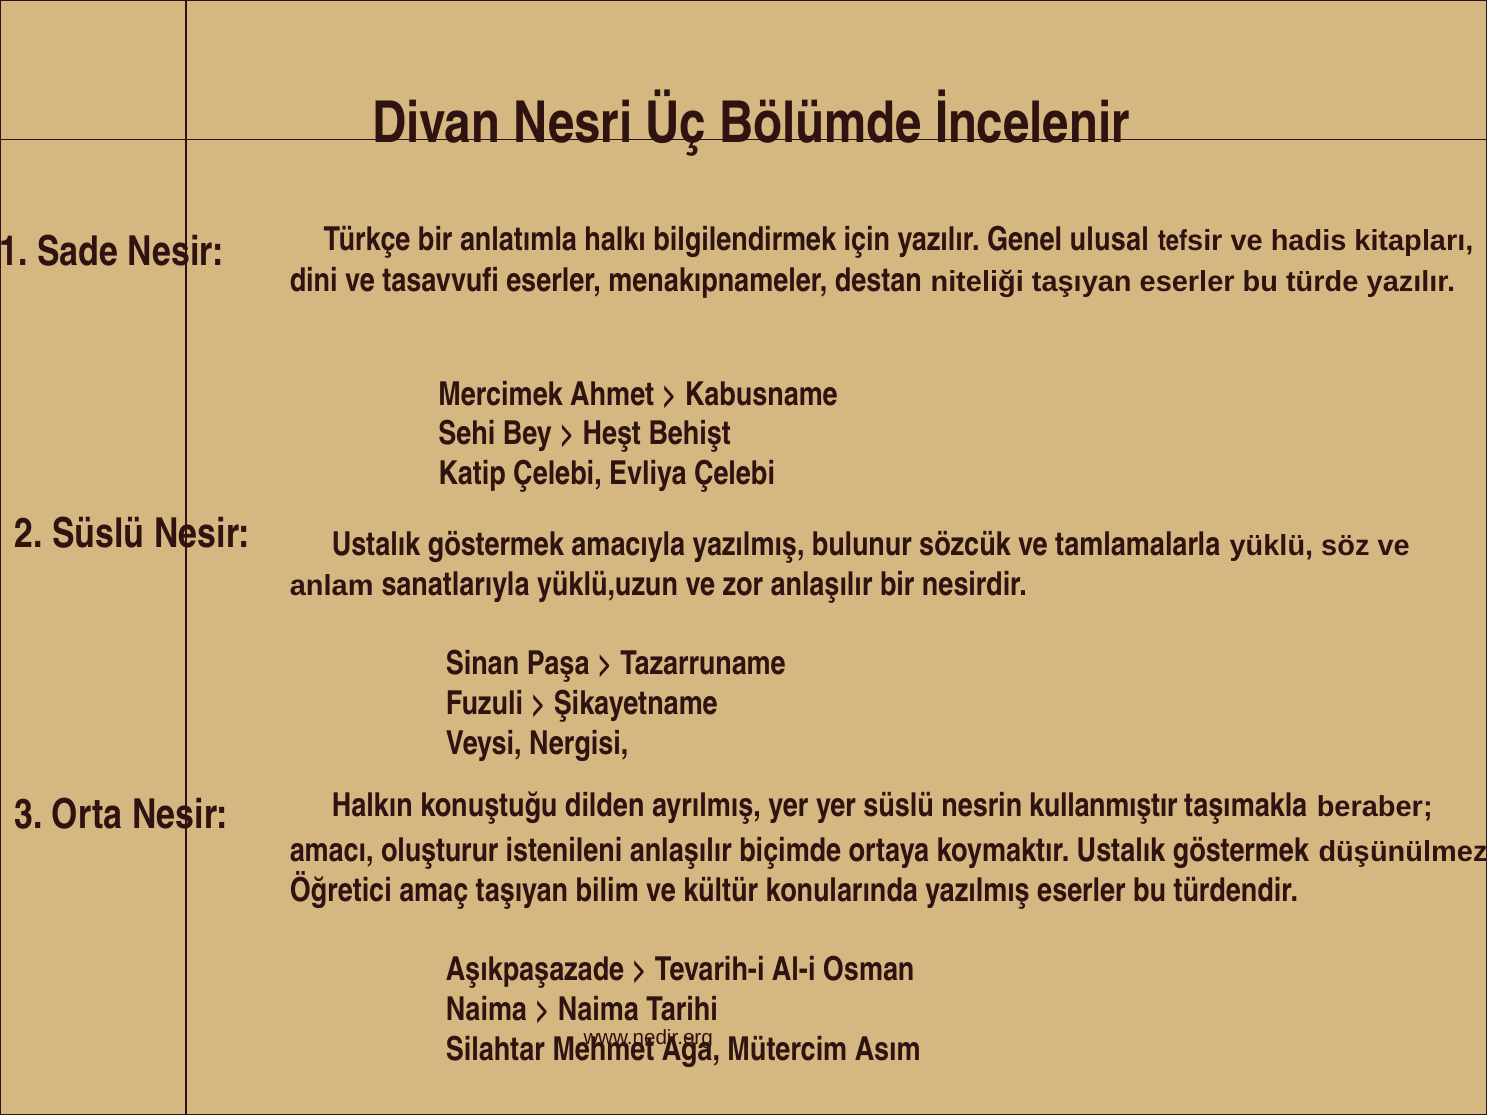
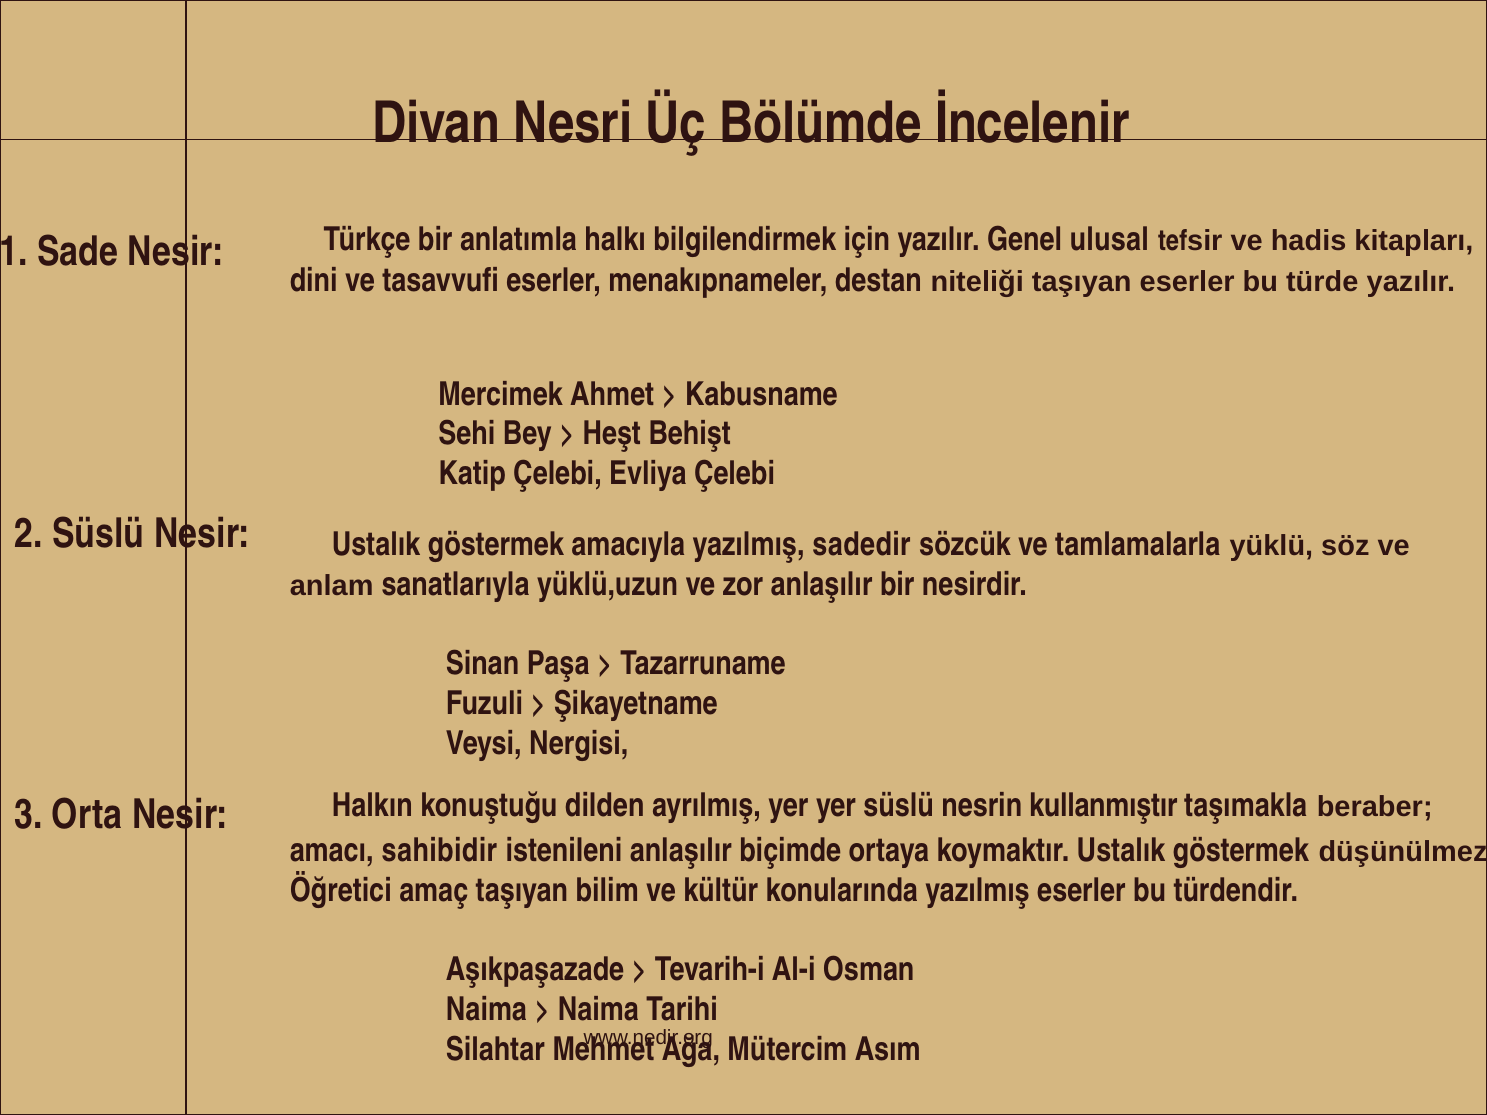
bulunur: bulunur -> sadedir (862, 544)
oluşturur: oluşturur -> sahibidir (439, 851)
